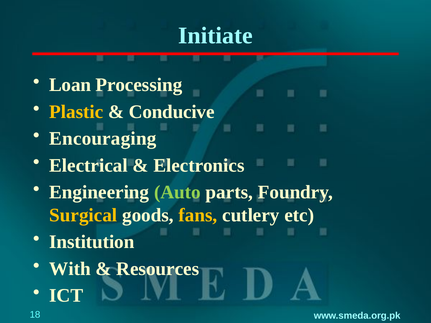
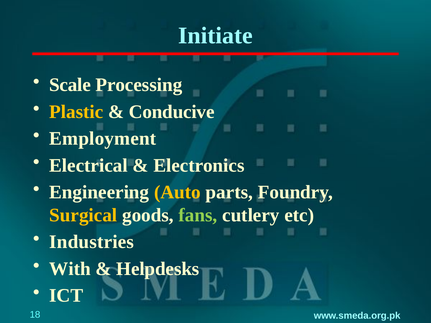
Loan: Loan -> Scale (70, 85)
Encouraging: Encouraging -> Employment (103, 139)
Auto colour: light green -> yellow (177, 192)
fans colour: yellow -> light green (198, 215)
Institution: Institution -> Industries (92, 242)
Resources: Resources -> Helpdesks (158, 269)
